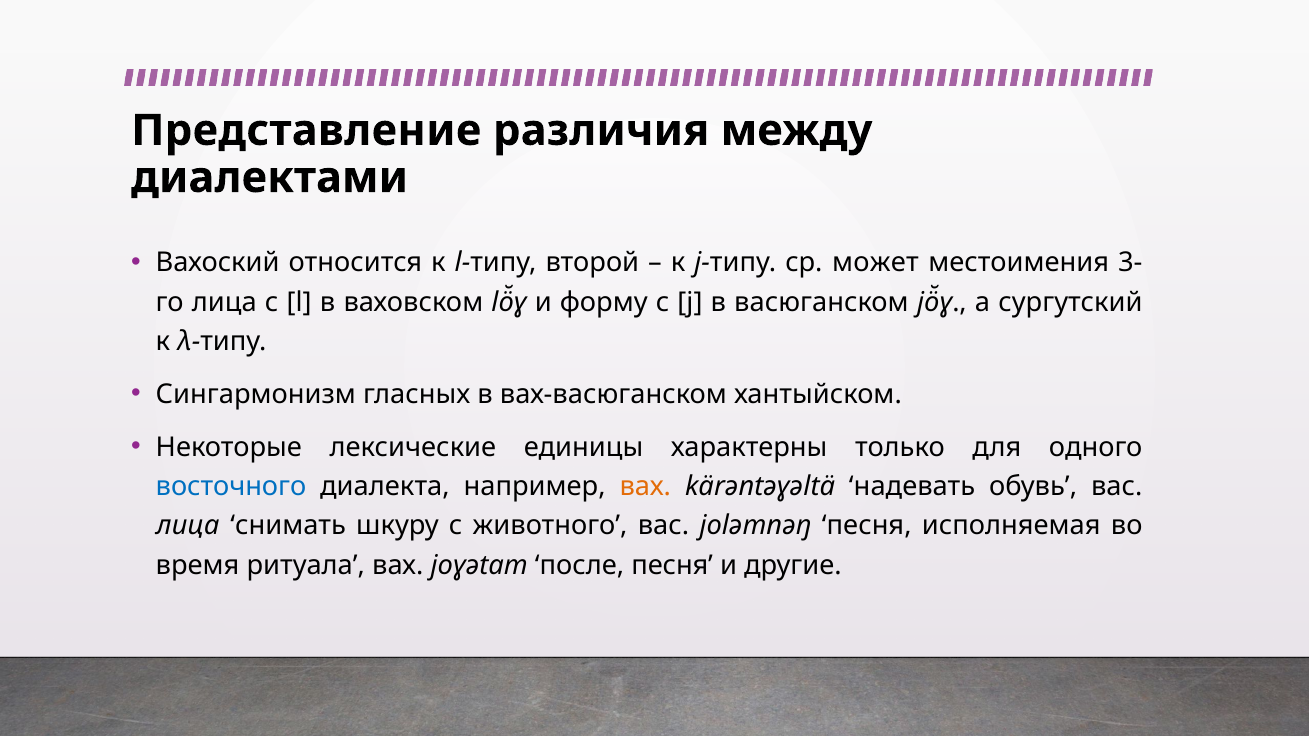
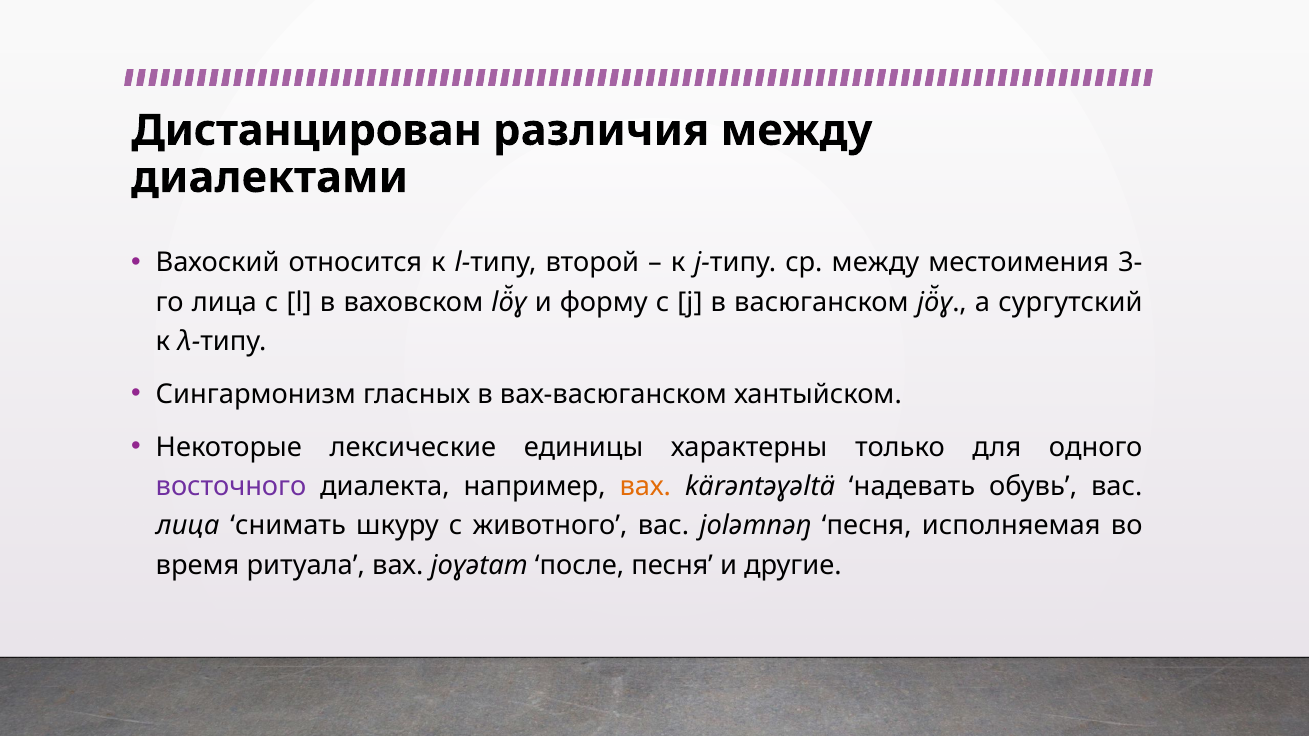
Представление: Представление -> Дистанцирован (307, 131)
ср может: может -> между (876, 263)
восточного colour: blue -> purple (231, 487)
